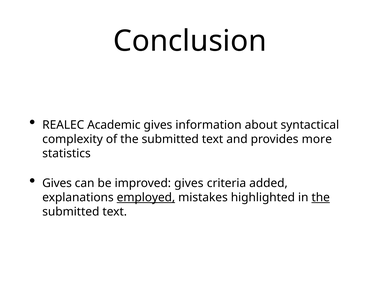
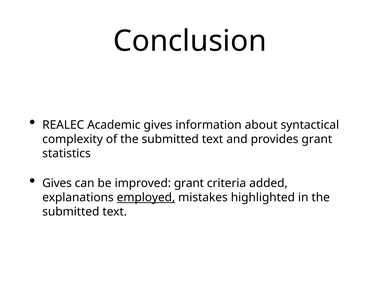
provides more: more -> grant (317, 139)
improved gives: gives -> grant (189, 183)
the underline: present -> none (321, 198)
